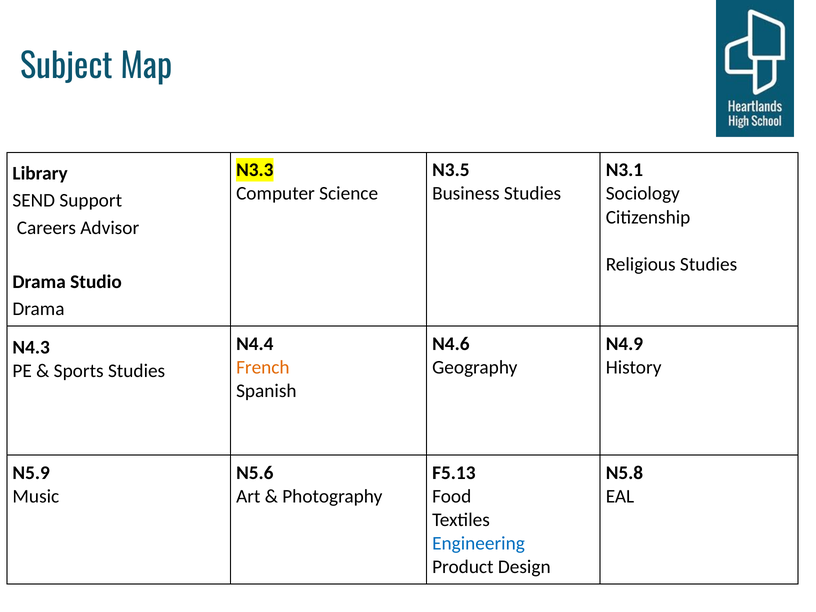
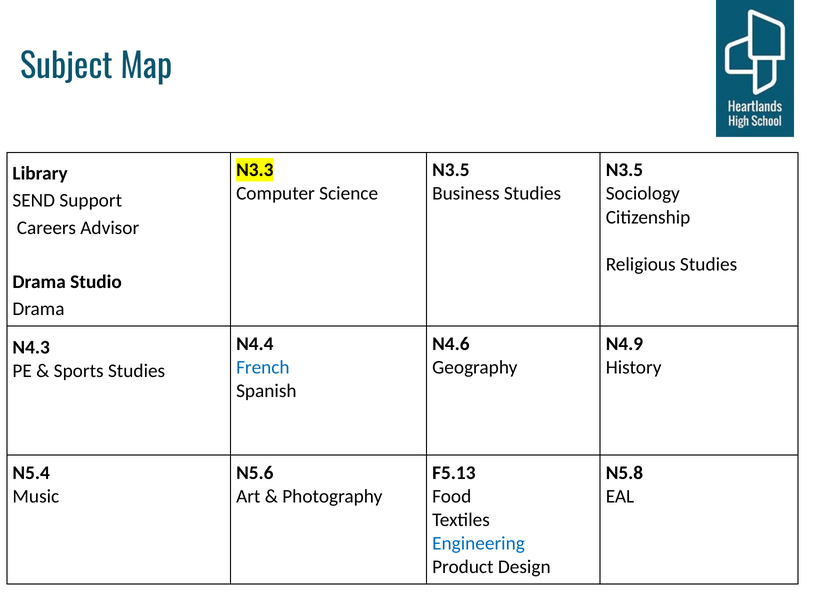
N3.1: N3.1 -> N3.5 (624, 170)
French colour: orange -> blue (263, 367)
N5.9: N5.9 -> N5.4 (31, 473)
